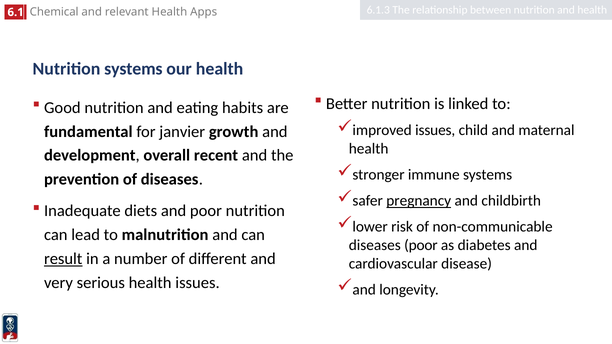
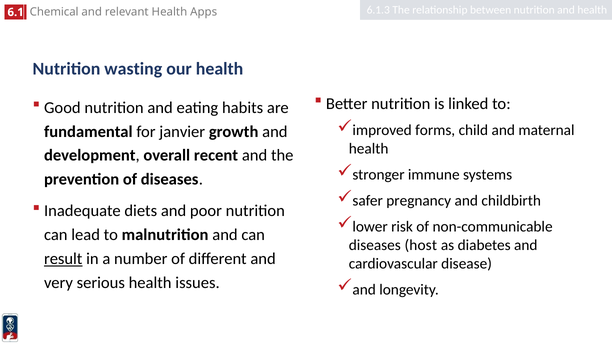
Nutrition systems: systems -> wasting (133, 69)
improved issues: issues -> forms (435, 130)
pregnancy underline: present -> none (419, 201)
diseases poor: poor -> host (421, 245)
